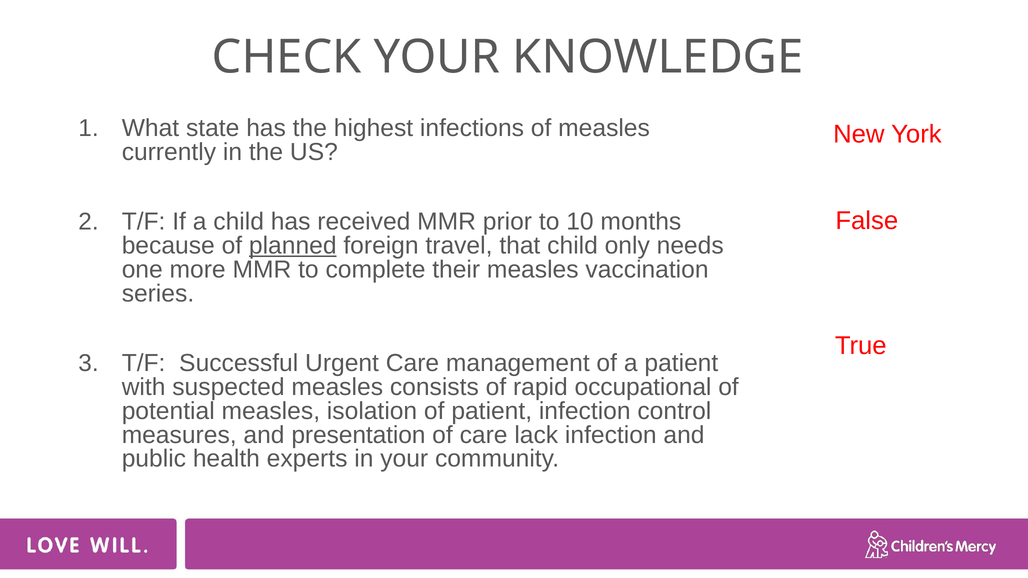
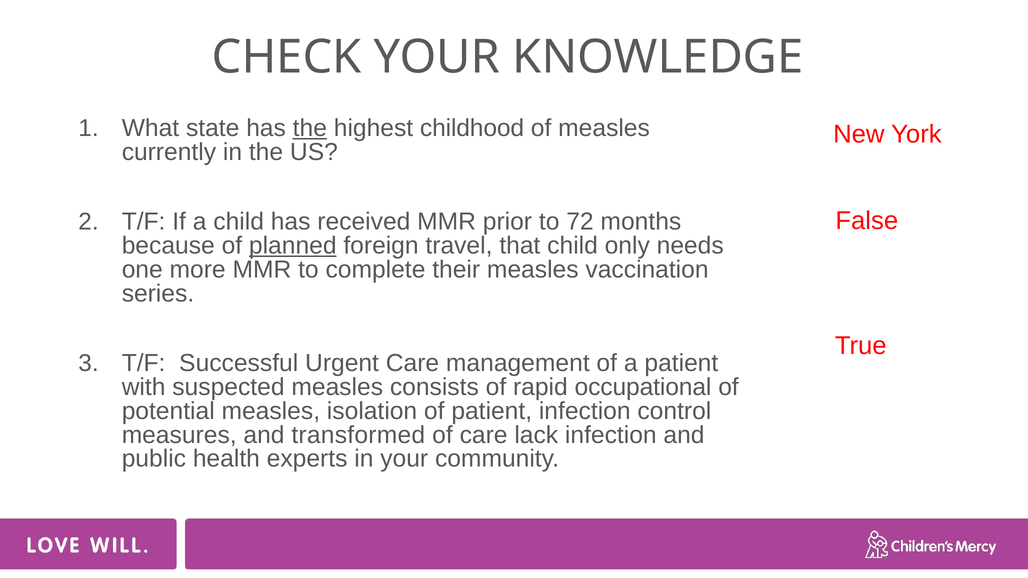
the underline: none -> present (310, 128)
infections: infections -> childhood (472, 128)
10: 10 -> 72 (580, 222)
presentation: presentation -> transformed (358, 435)
